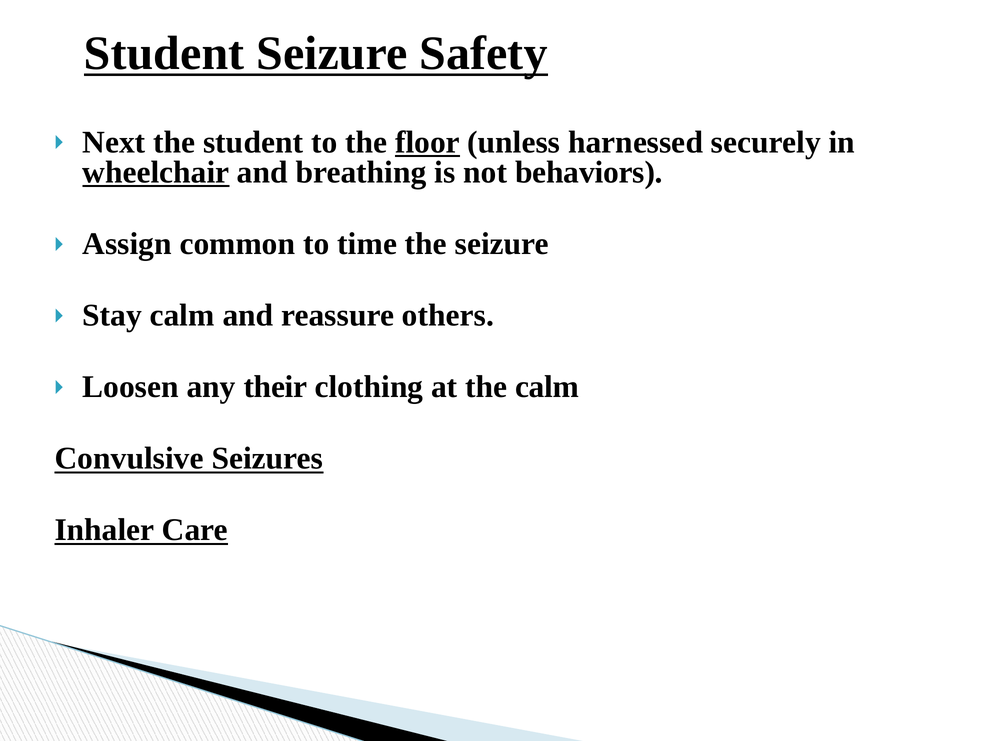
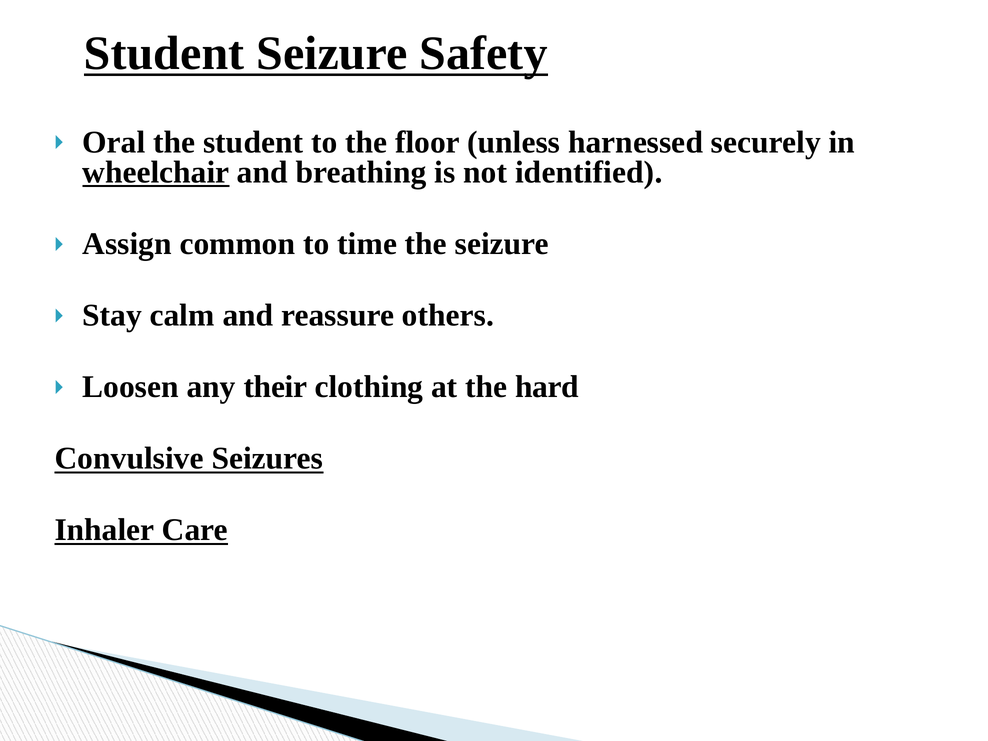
Next: Next -> Oral (114, 142)
floor underline: present -> none (427, 142)
behaviors: behaviors -> identified (589, 173)
the calm: calm -> hard (547, 387)
